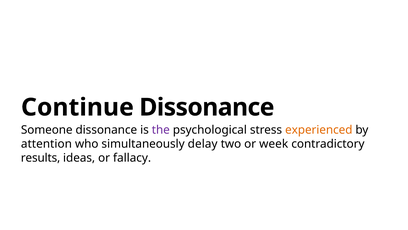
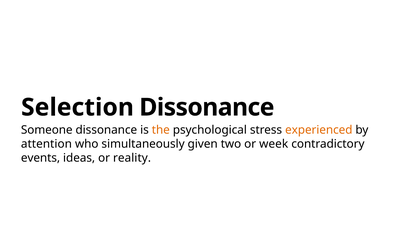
Continue: Continue -> Selection (77, 107)
the colour: purple -> orange (161, 130)
delay: delay -> given (203, 144)
results: results -> events (41, 158)
fallacy: fallacy -> reality (132, 158)
